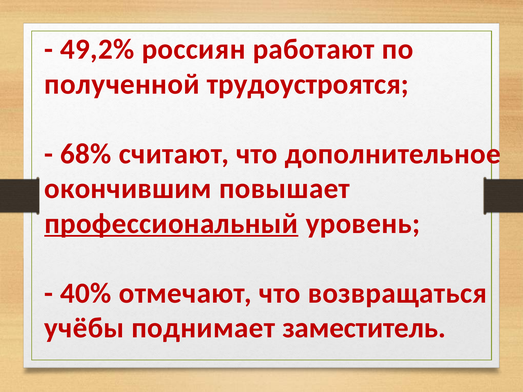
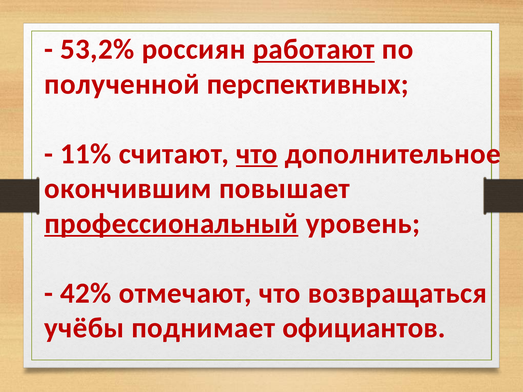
49,2%: 49,2% -> 53,2% (97, 49)
работают underline: none -> present (314, 49)
трудоустроятся: трудоустроятся -> перспективных (308, 84)
68%: 68% -> 11% (86, 154)
что underline: none -> present (257, 154)
40%: 40% -> 42% (86, 293)
заместитель: заместитель -> официантов (364, 328)
